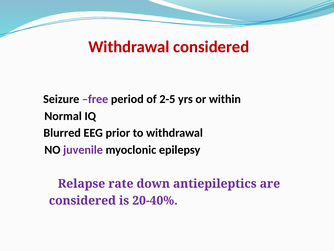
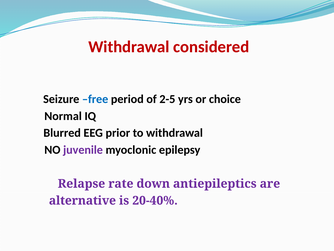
free colour: purple -> blue (95, 99)
within: within -> choice (225, 99)
considered: considered -> alternative (82, 200)
